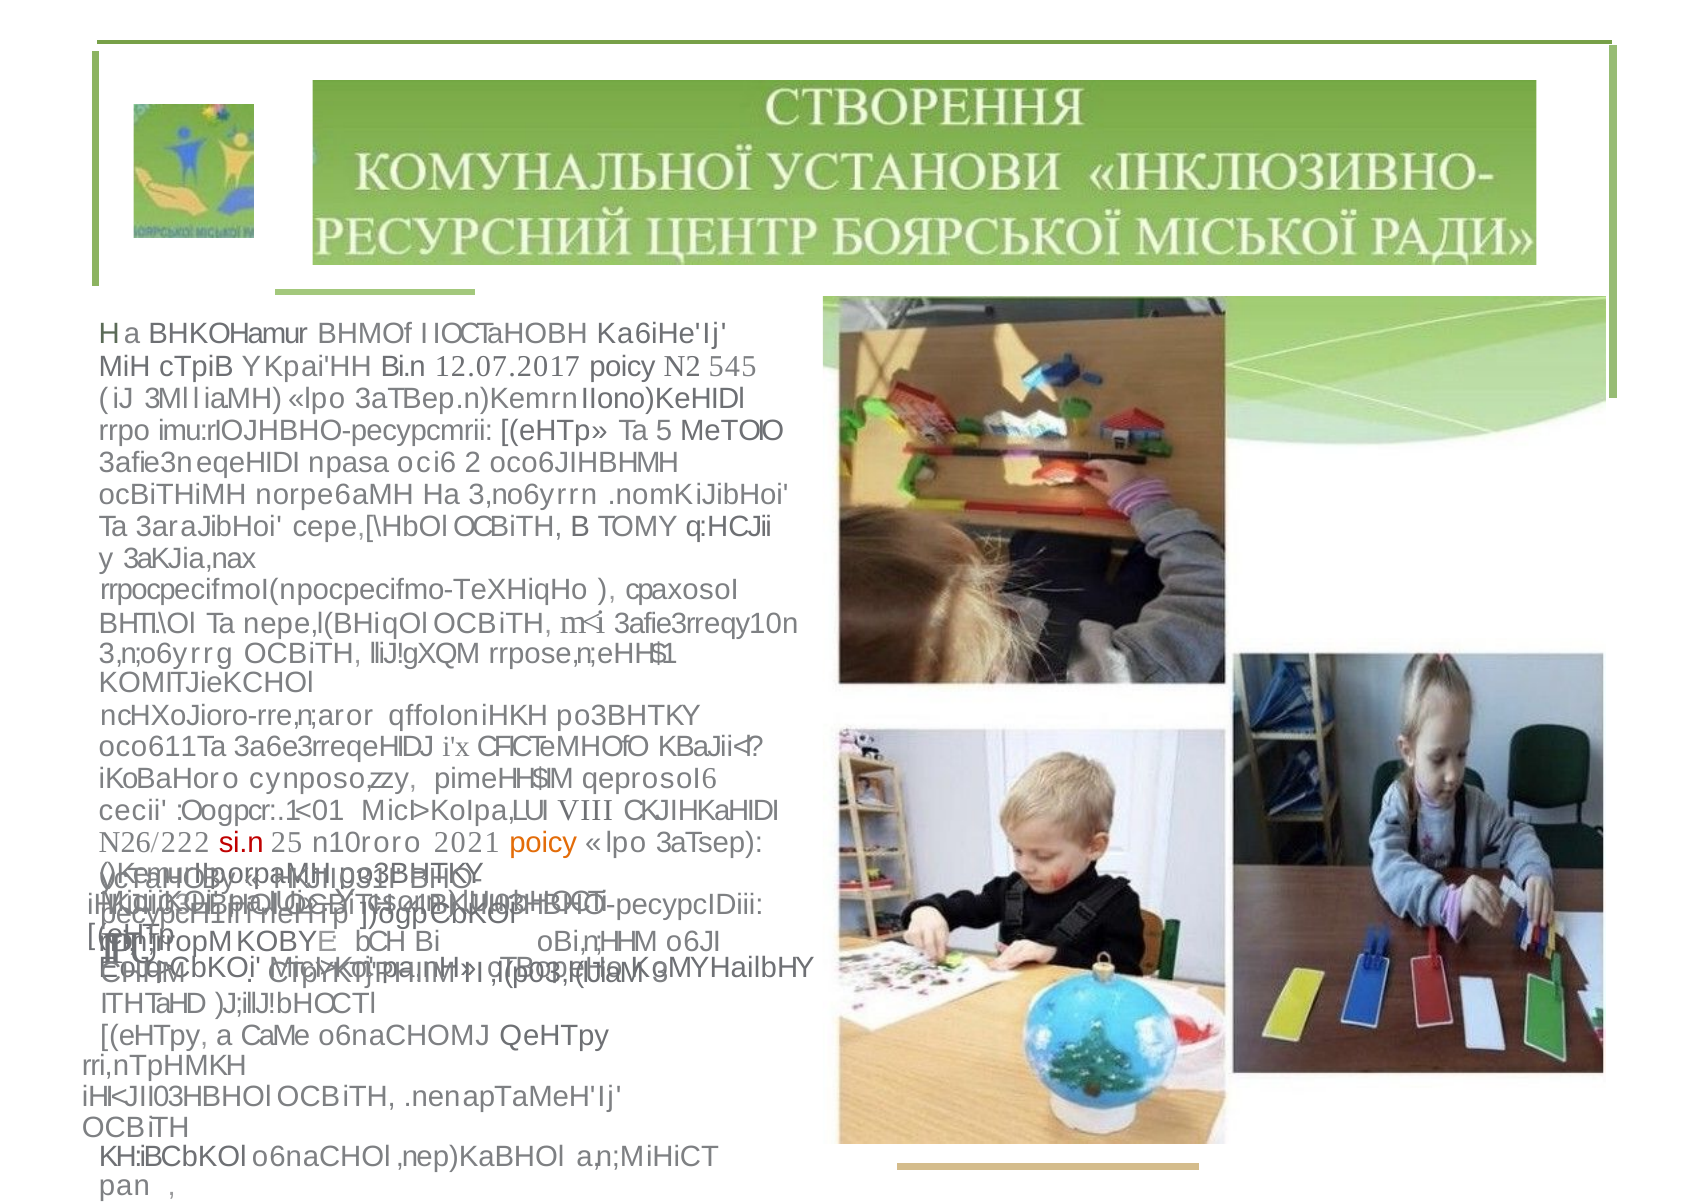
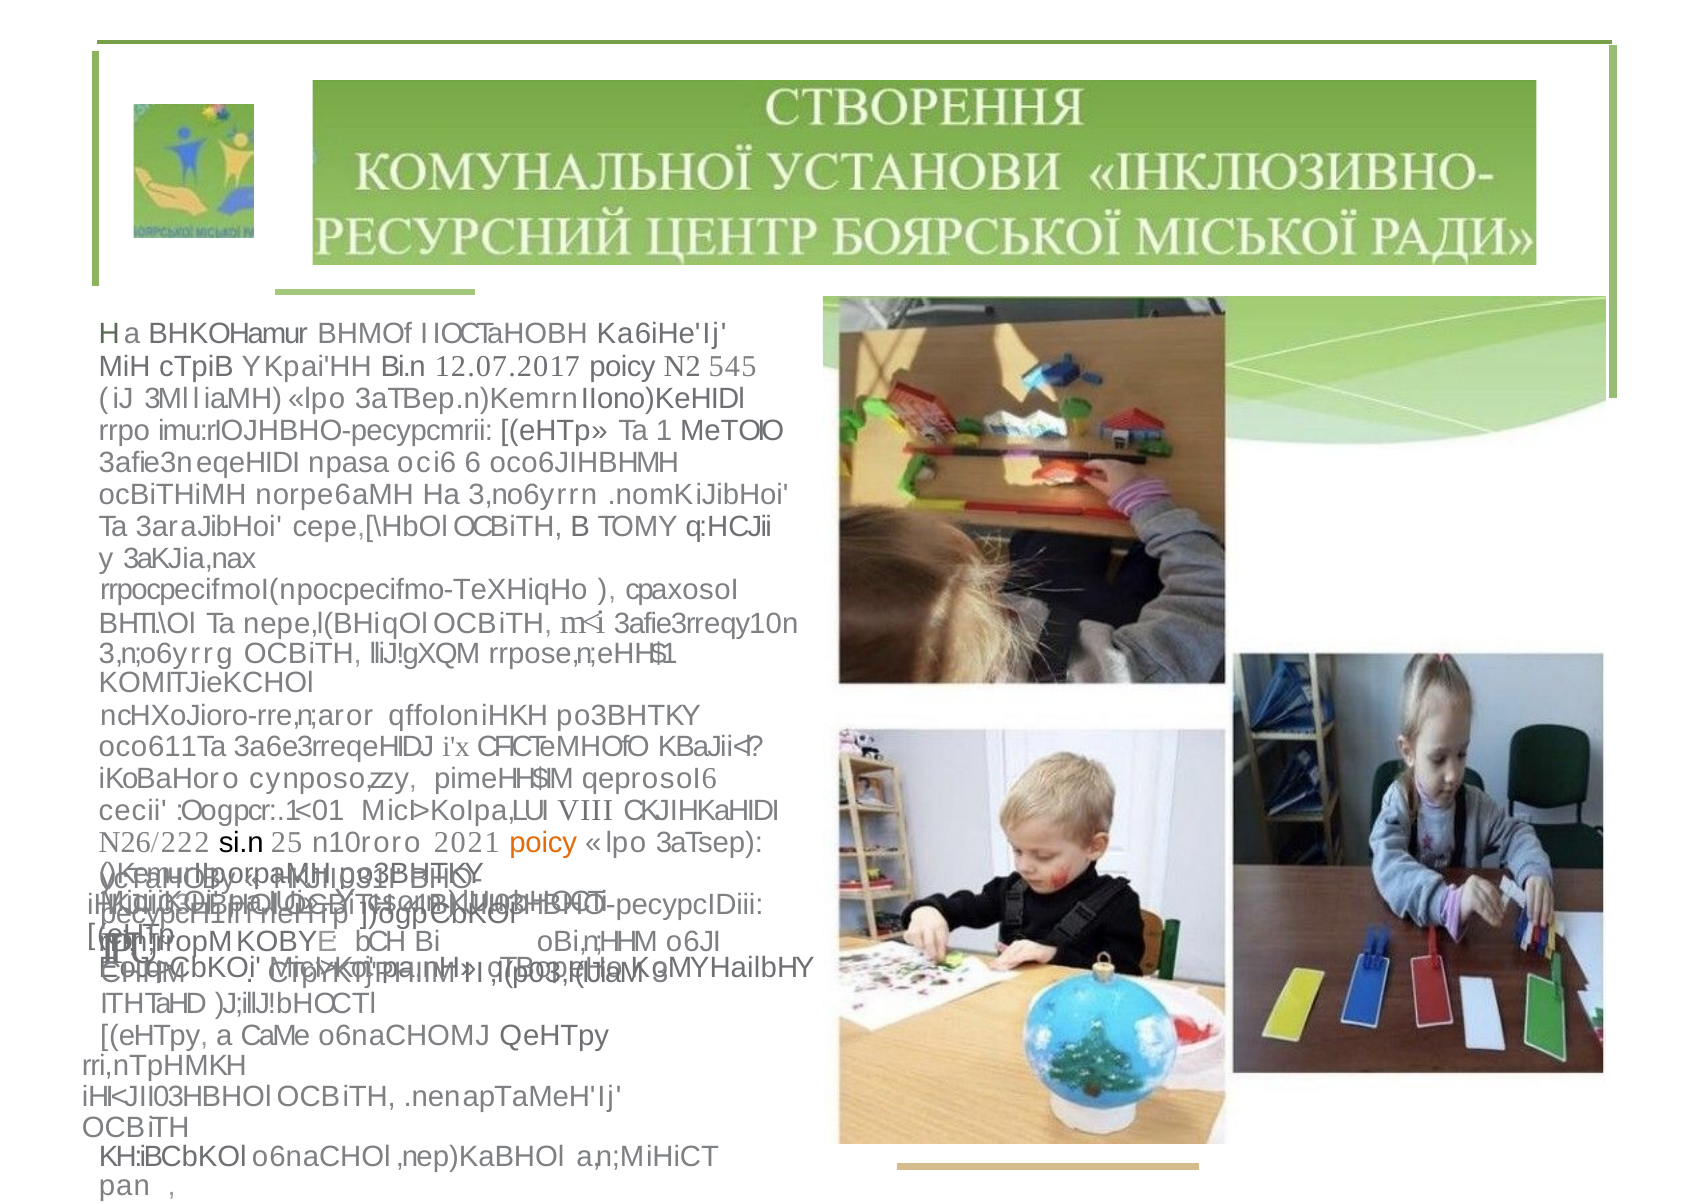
5: 5 -> 1 (664, 431)
2: 2 -> 6 (473, 463)
si.n colour: red -> black (241, 843)
